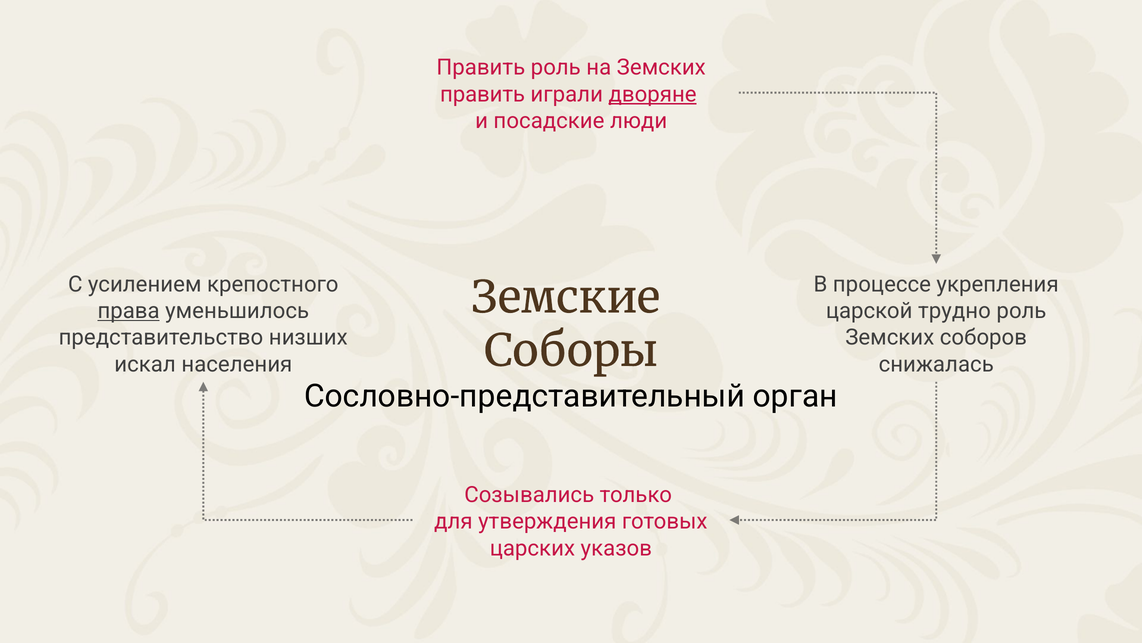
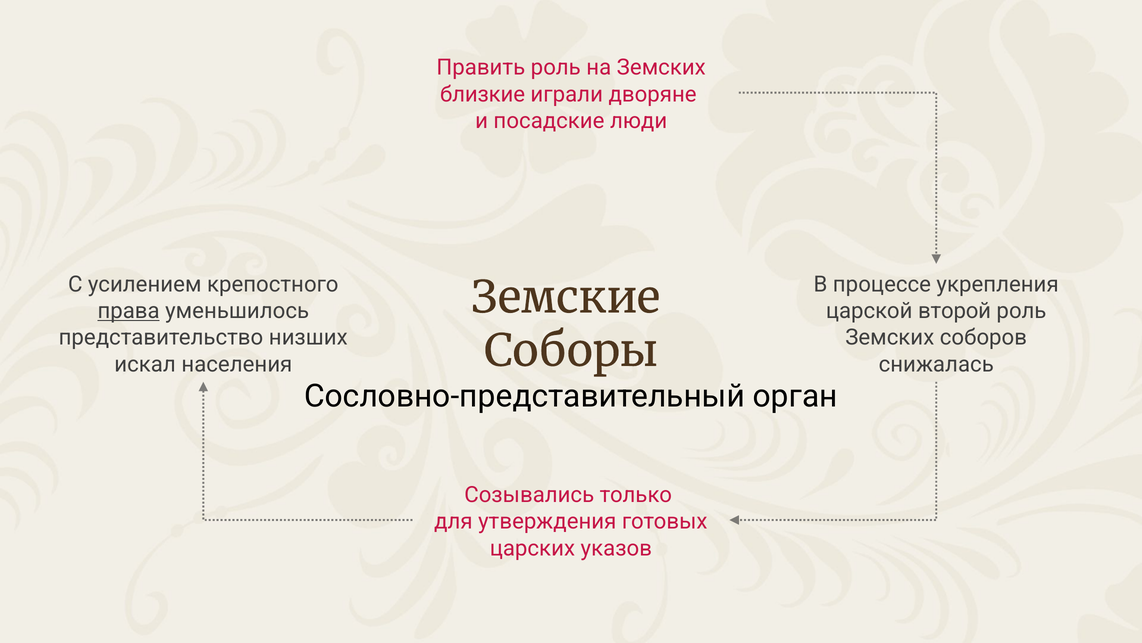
править: править -> близкие (483, 94)
дворяне underline: present -> none (653, 94)
трудно: трудно -> второй (955, 311)
